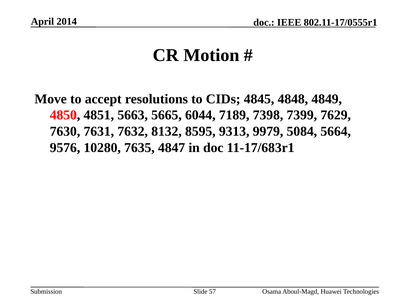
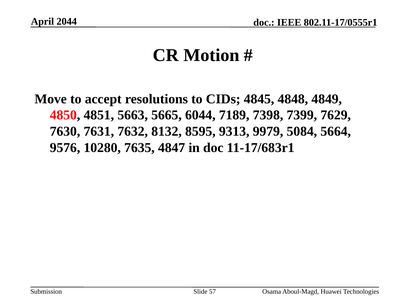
2014: 2014 -> 2044 (67, 22)
